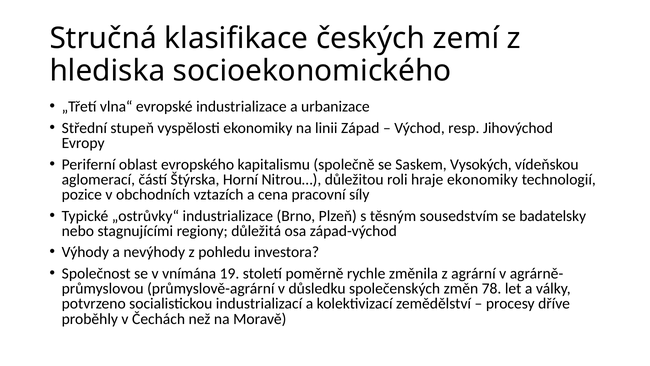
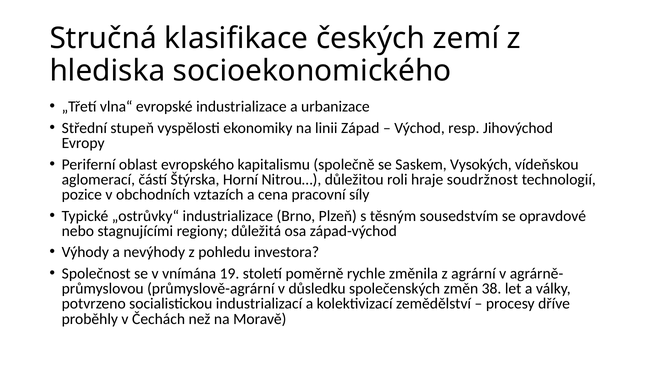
hraje ekonomiky: ekonomiky -> soudržnost (482, 179)
badatelsky: badatelsky -> opravdové (553, 216)
78: 78 -> 38 (492, 288)
